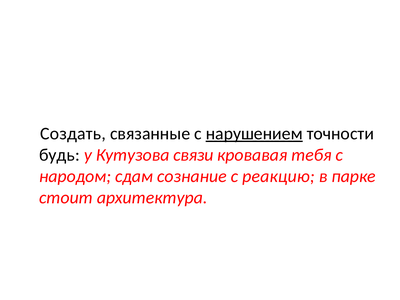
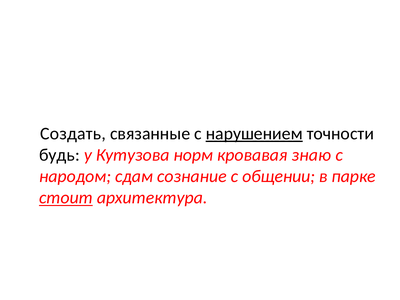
связи: связи -> норм (193, 155)
тебя: тебя -> знаю (311, 155)
реакцию: реакцию -> общении (279, 176)
стоит underline: none -> present (66, 198)
